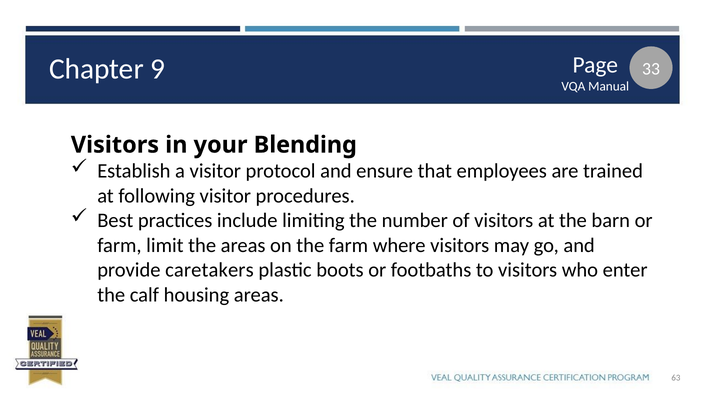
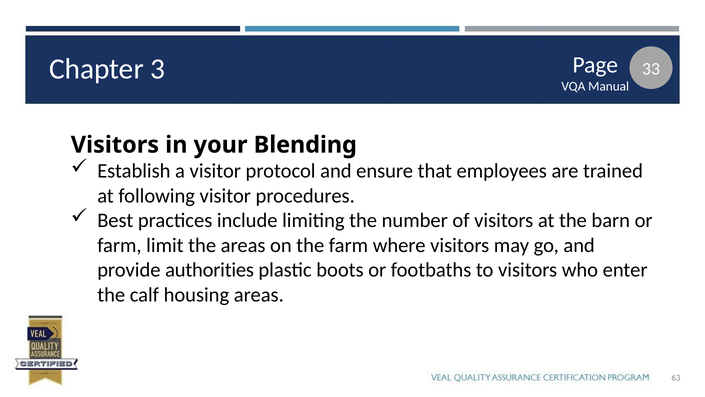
9: 9 -> 3 (158, 69)
caretakers: caretakers -> authorities (210, 270)
